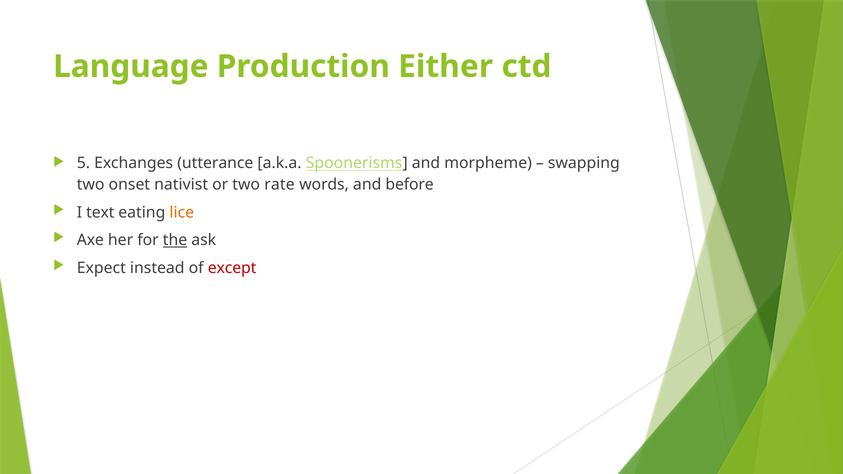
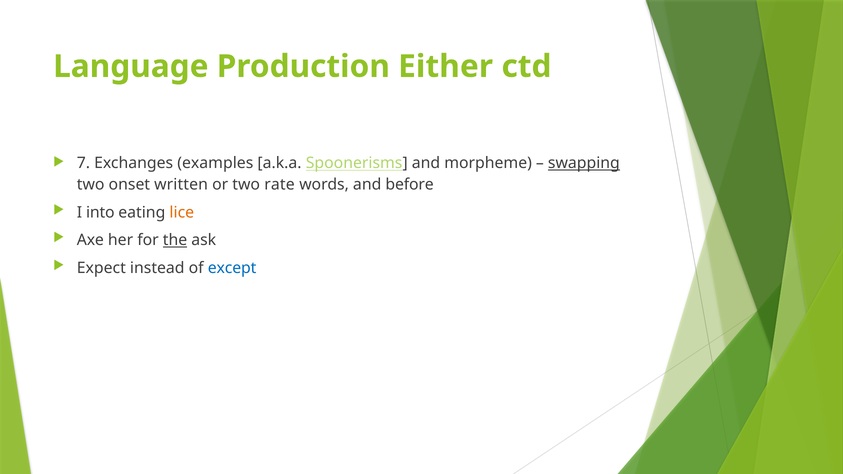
5: 5 -> 7 (83, 163)
utterance: utterance -> examples (215, 163)
swapping underline: none -> present (584, 163)
nativist: nativist -> written (181, 185)
text: text -> into (100, 212)
except colour: red -> blue (232, 268)
